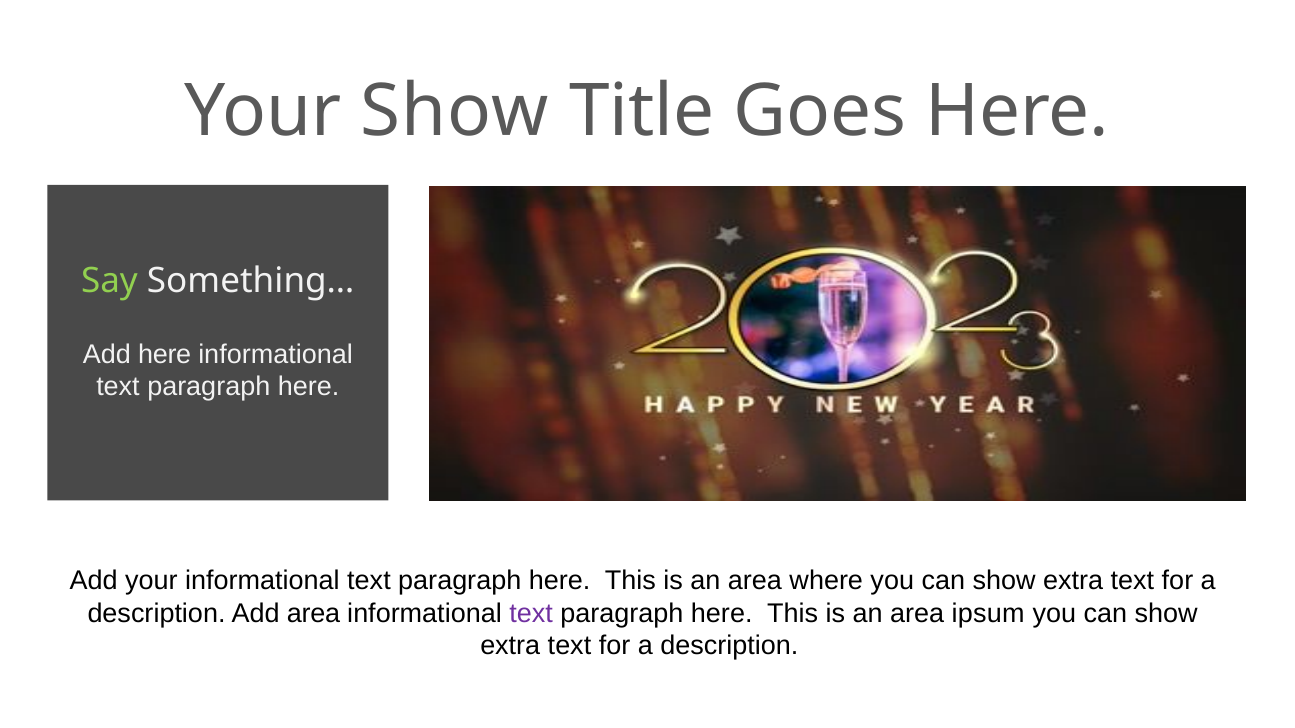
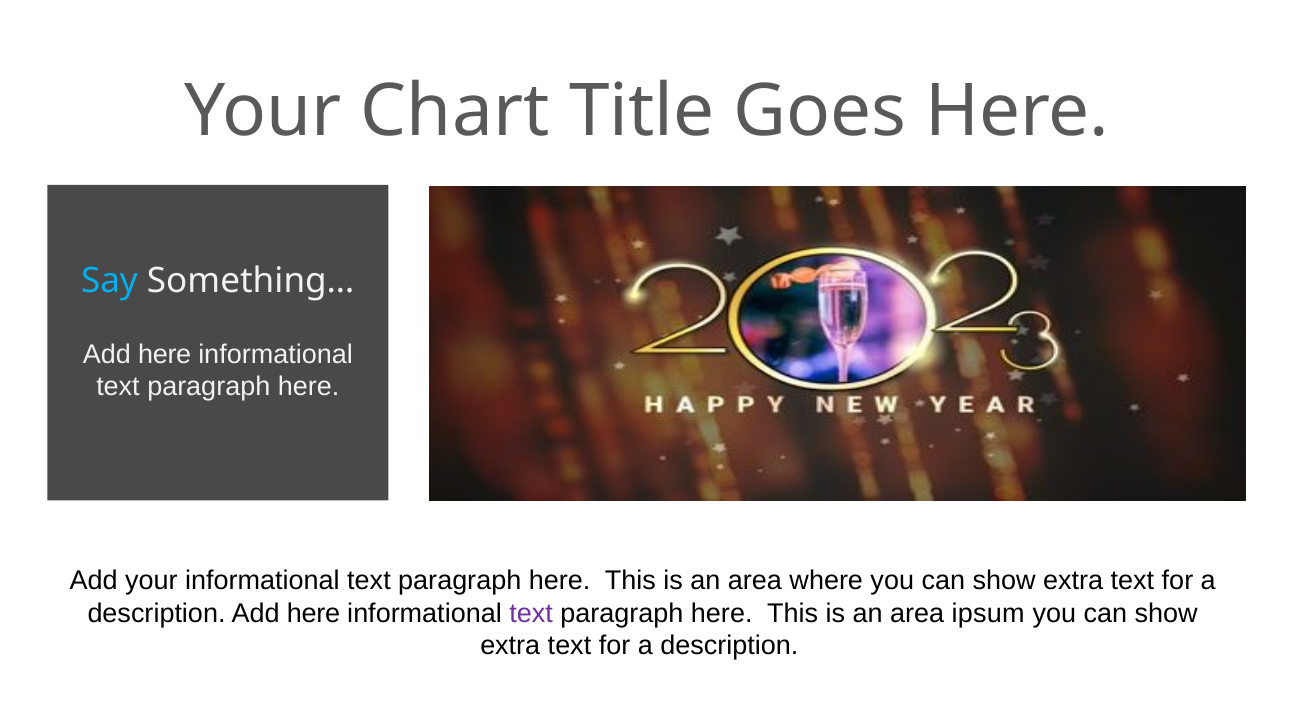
Your Show: Show -> Chart (455, 111)
Say colour: light green -> light blue (109, 281)
description Add area: area -> here (314, 614)
